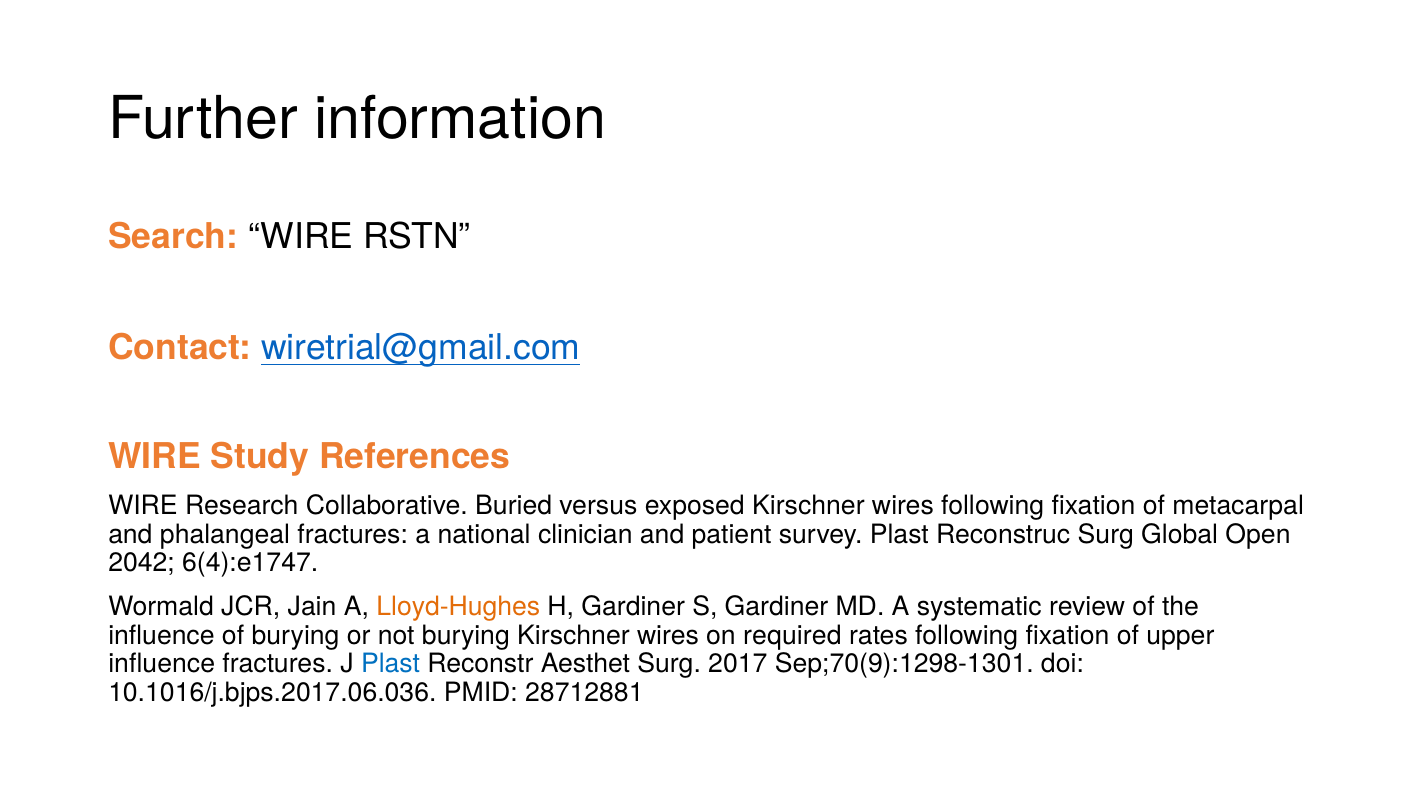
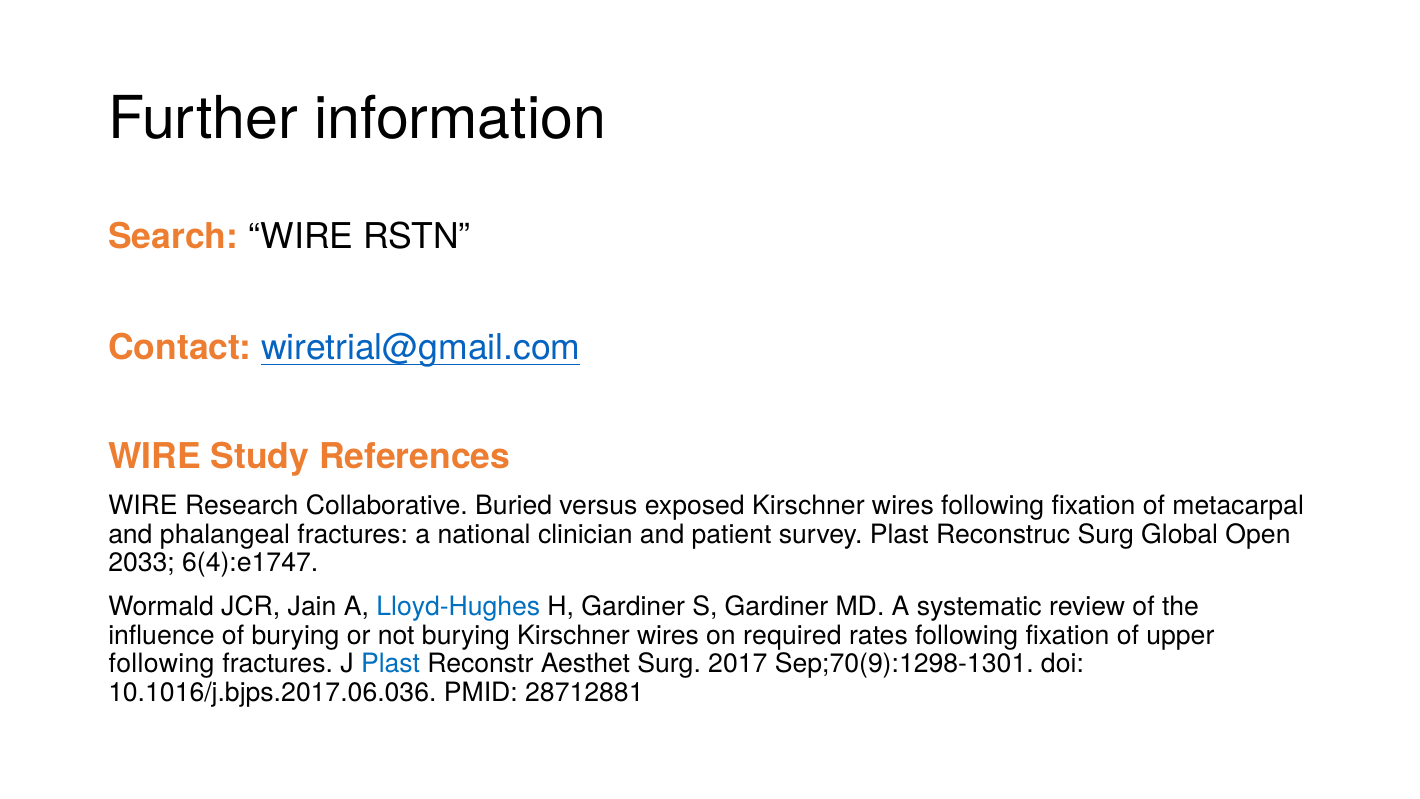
2042: 2042 -> 2033 (142, 563)
Lloyd-Hughes colour: orange -> blue (458, 606)
influence: influence -> following (162, 664)
